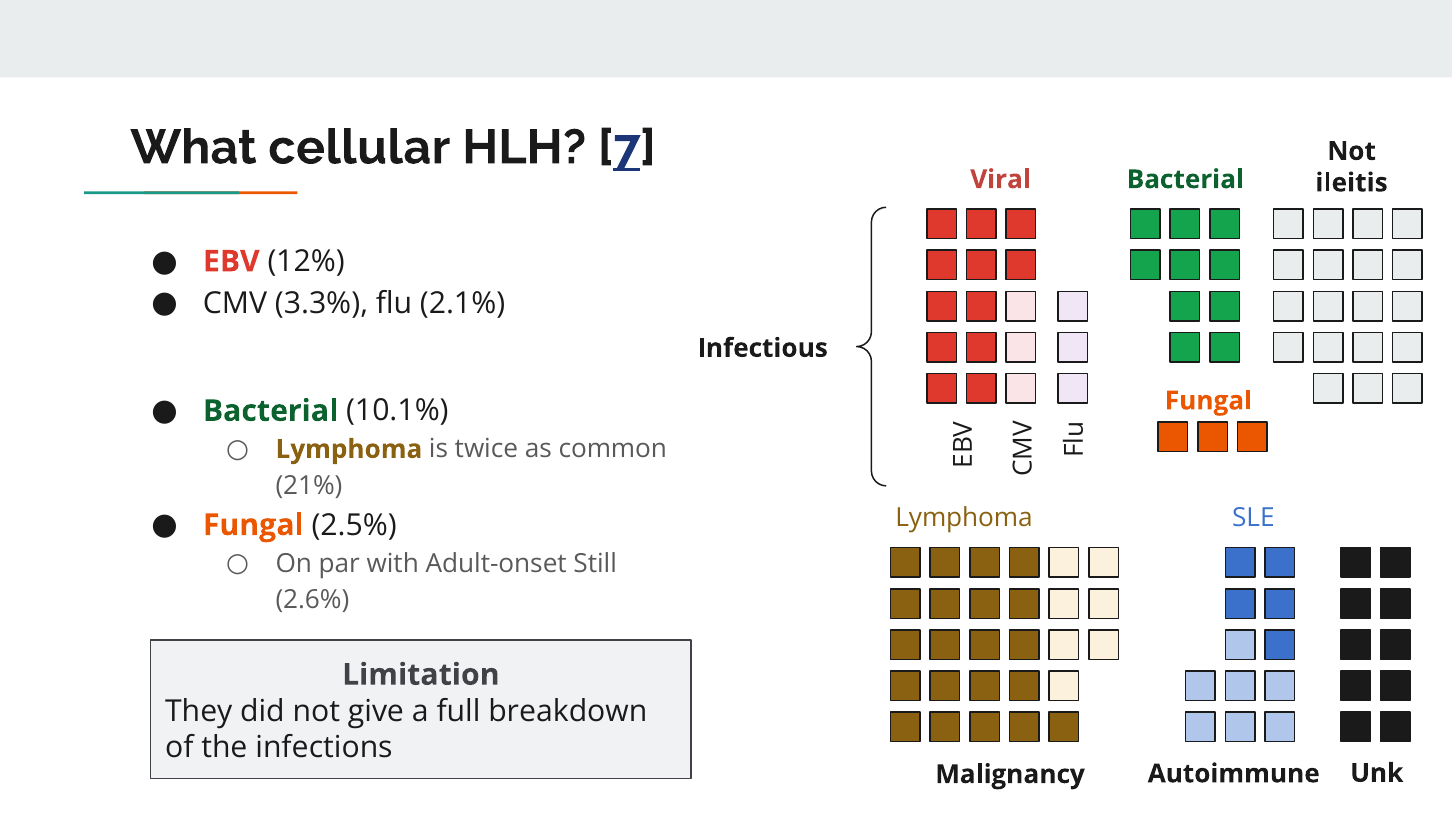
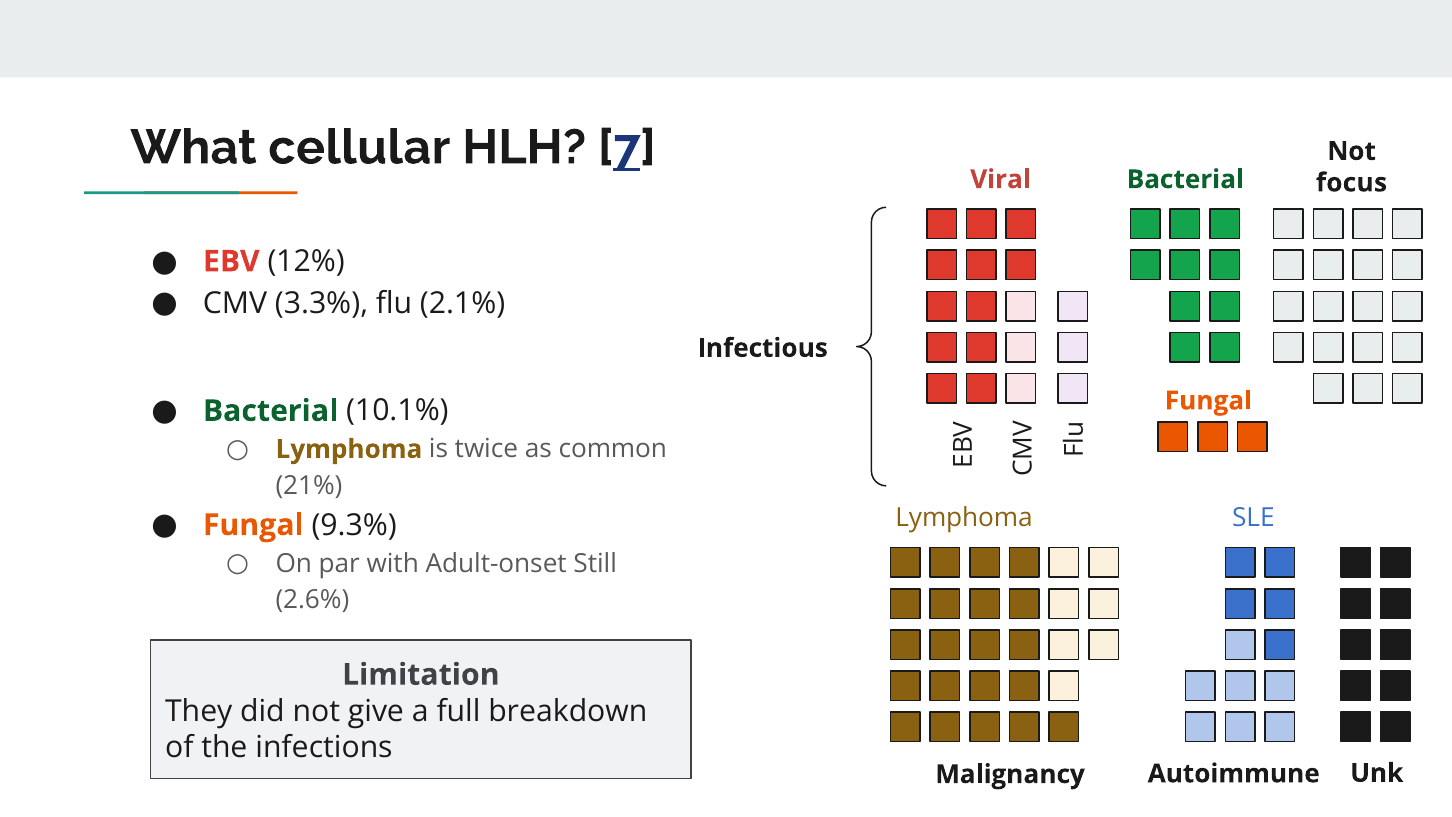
ileitis: ileitis -> focus (1351, 183)
2.5%: 2.5% -> 9.3% (354, 525)
